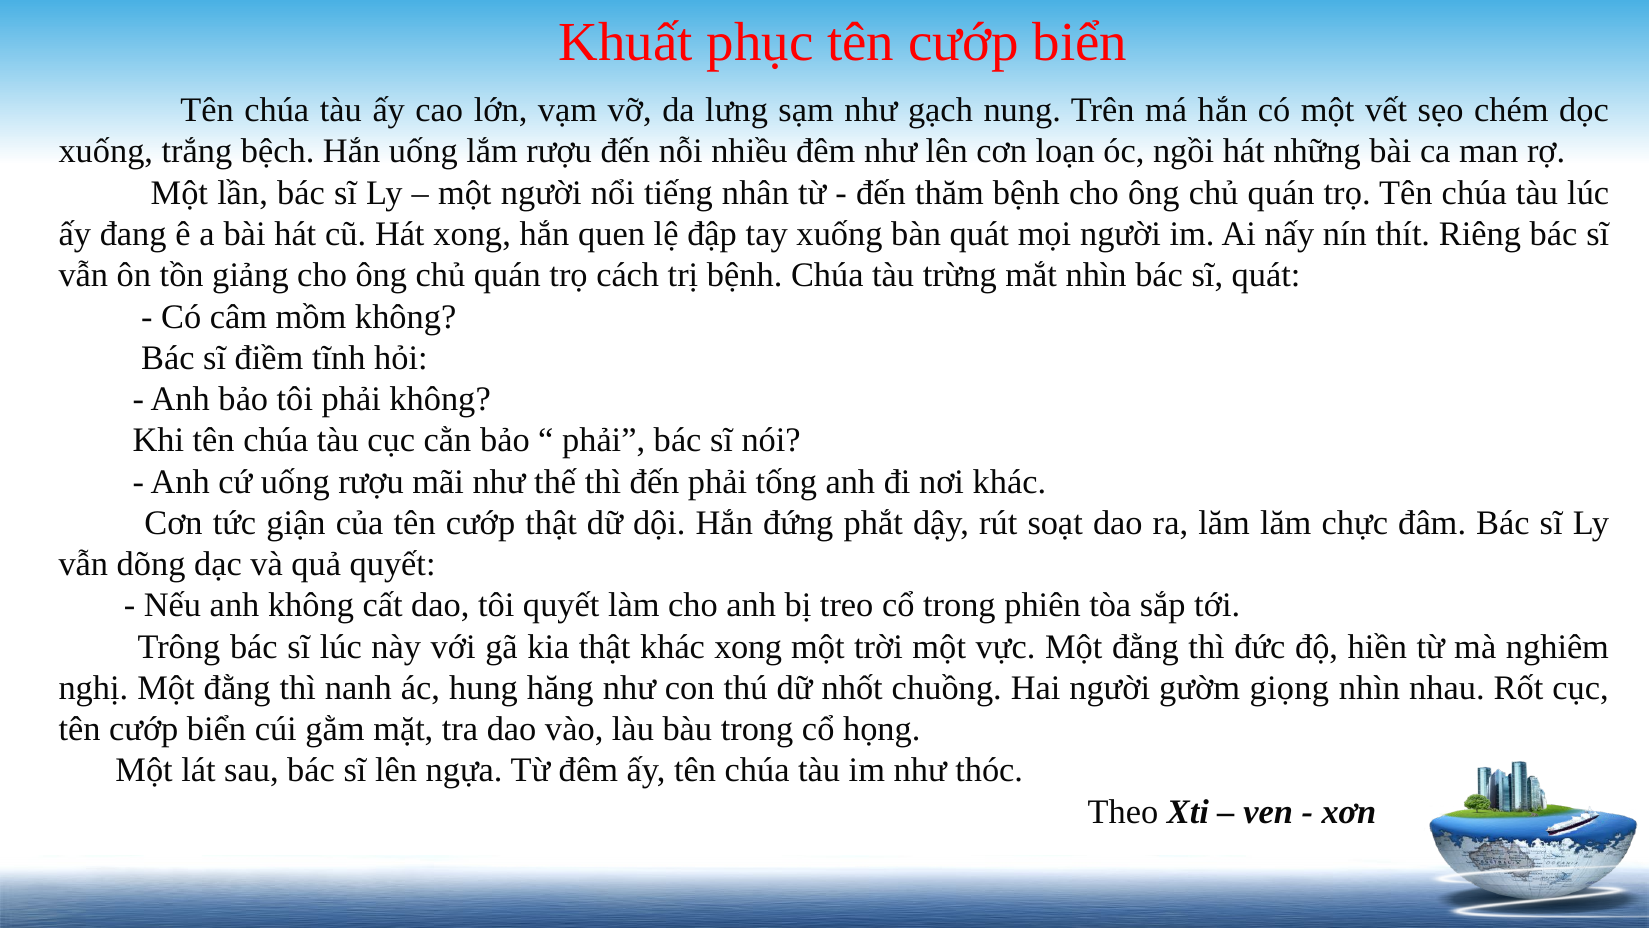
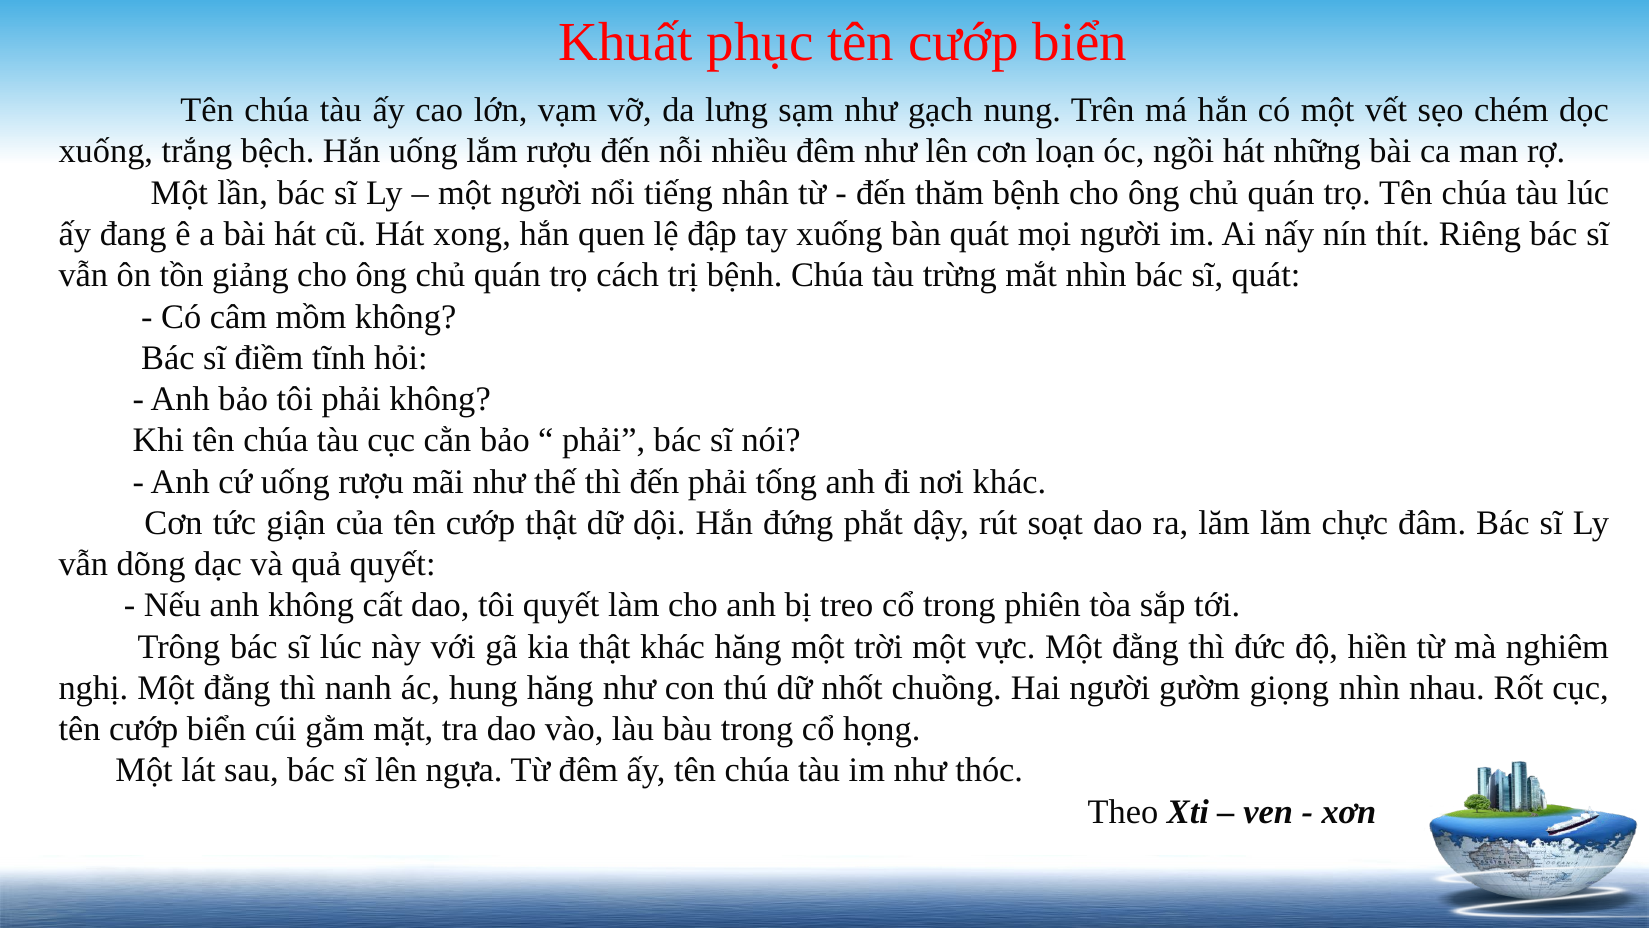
khác xong: xong -> hăng (748, 646)
